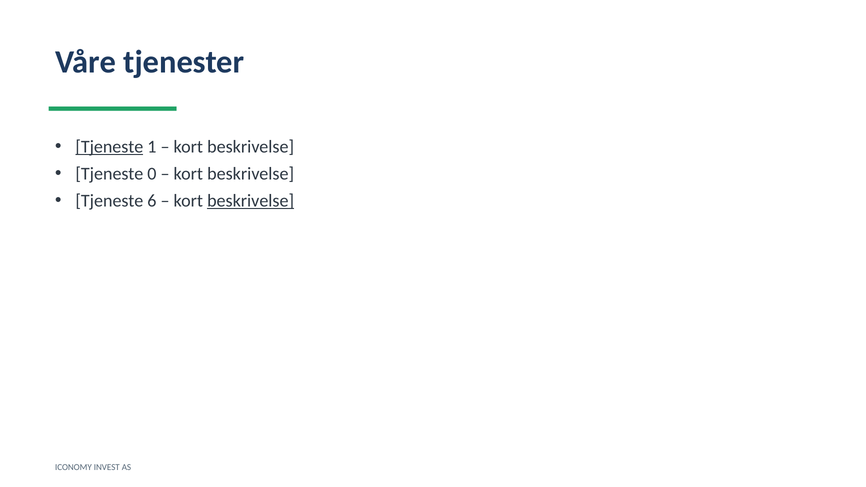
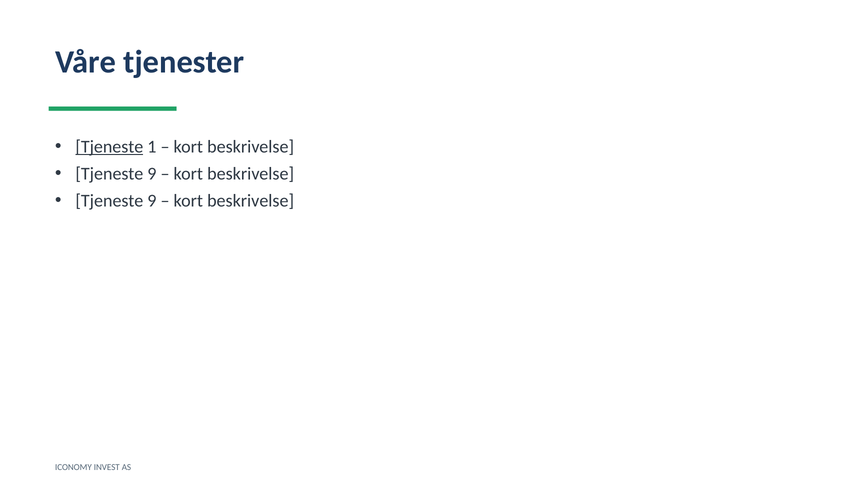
0: 0 -> 9 (152, 174)
6: 6 -> 9 (152, 201)
beskrivelse underline: present -> none (251, 201)
